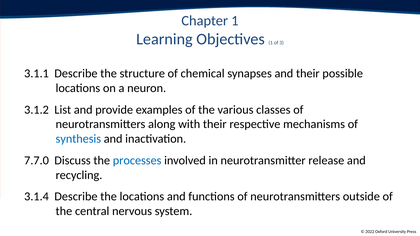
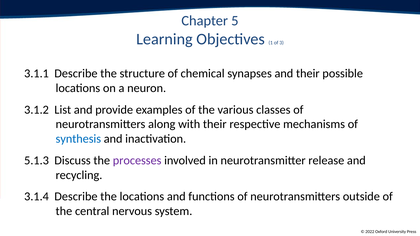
Chapter 1: 1 -> 5 (235, 21)
7.7.0: 7.7.0 -> 5.1.3 (37, 161)
processes colour: blue -> purple (137, 161)
